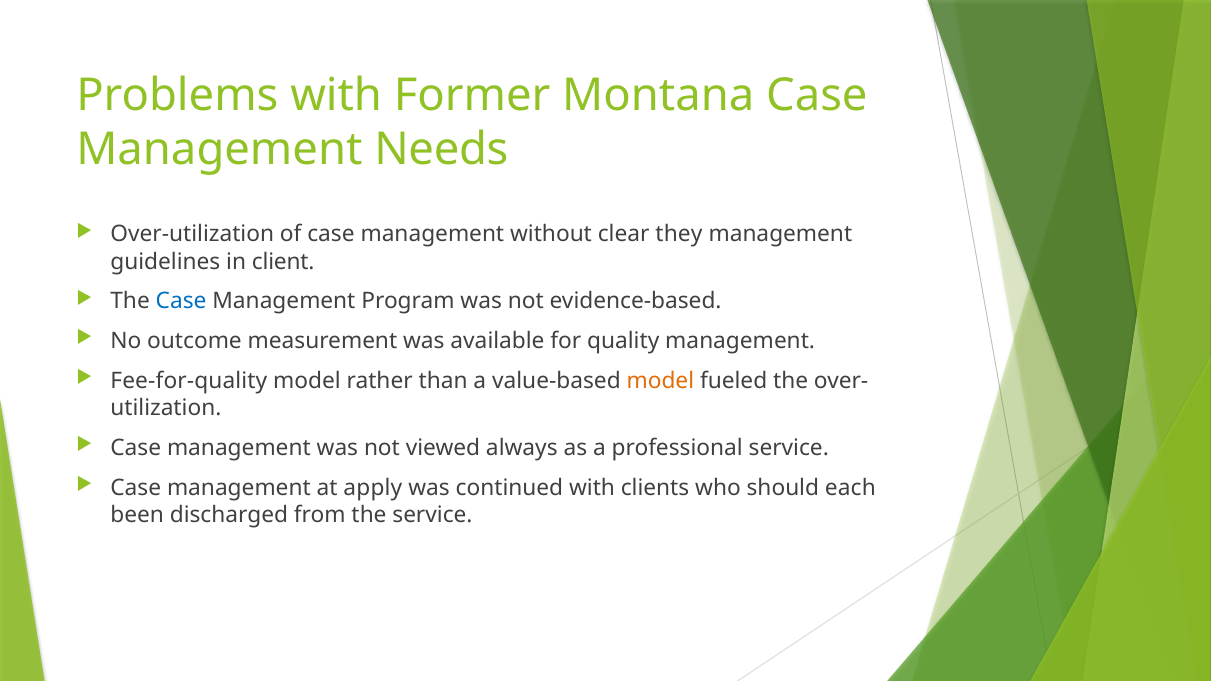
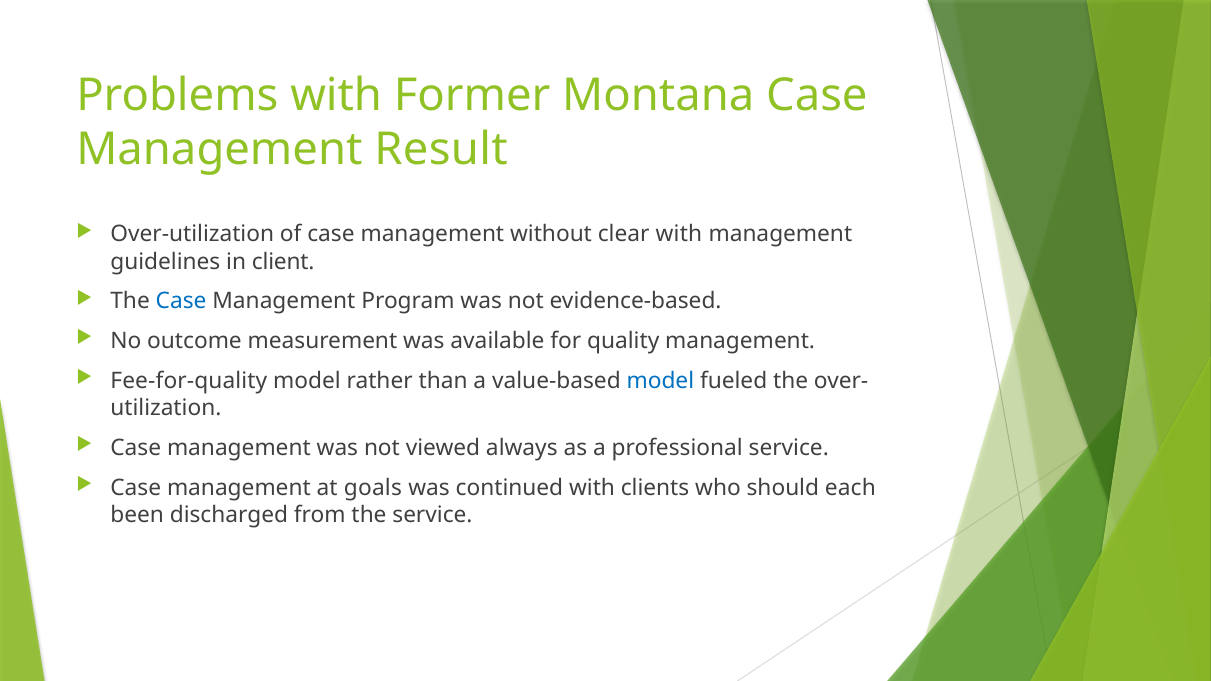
Needs: Needs -> Result (441, 150)
clear they: they -> with (679, 234)
model colour: orange -> blue (660, 381)
apply: apply -> goals (373, 488)
